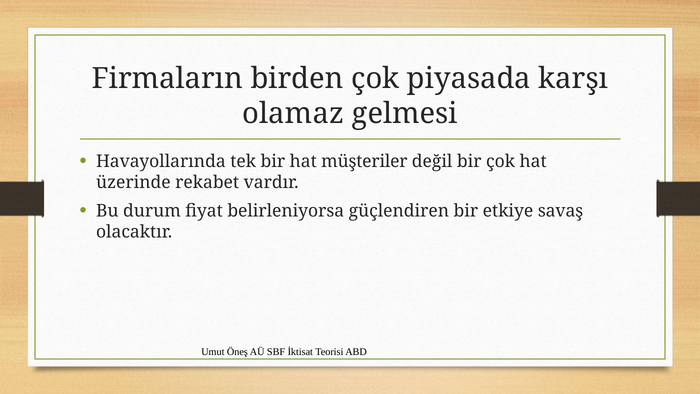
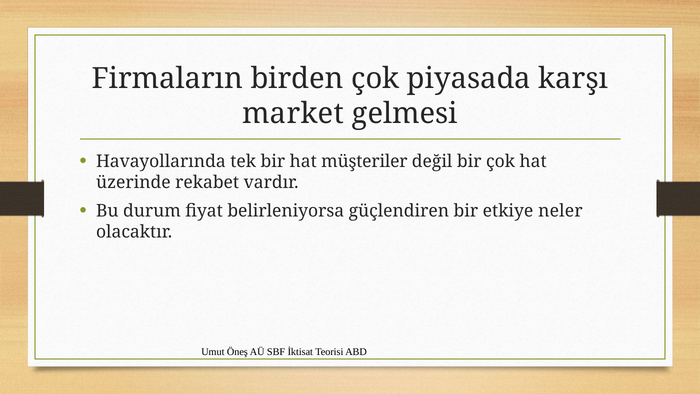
olamaz: olamaz -> market (293, 114)
savaş: savaş -> neler (560, 211)
